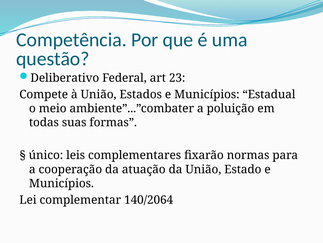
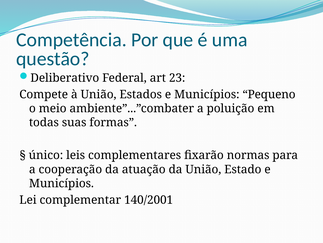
Estadual: Estadual -> Pequeno (269, 94)
140/2064: 140/2064 -> 140/2001 (149, 199)
